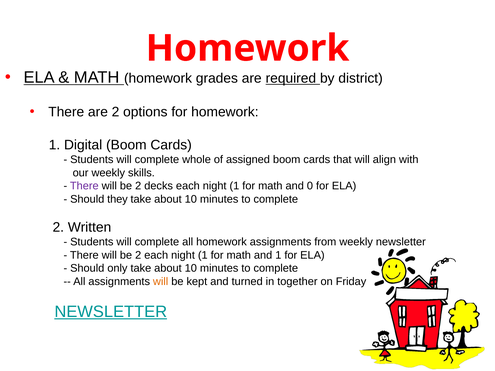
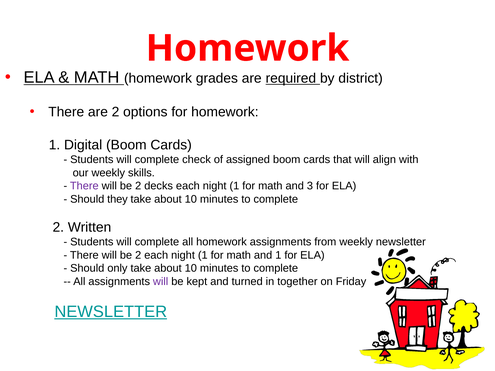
whole: whole -> check (197, 160)
0: 0 -> 3 (310, 186)
will colour: orange -> purple (161, 282)
